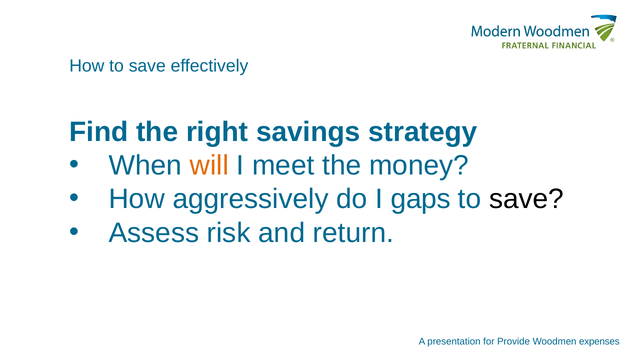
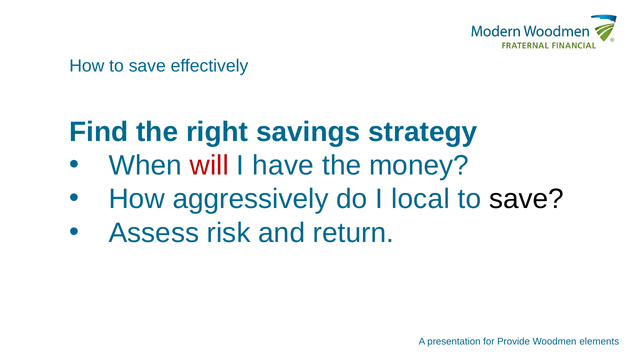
will colour: orange -> red (209, 165)
meet: meet -> have (283, 165)
gaps: gaps -> local (420, 199)
expenses: expenses -> elements (599, 342)
